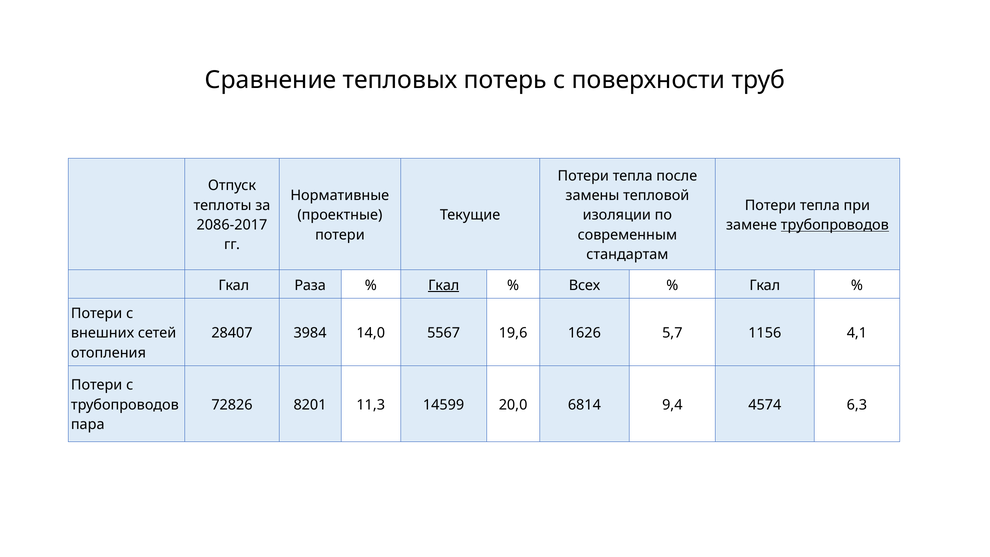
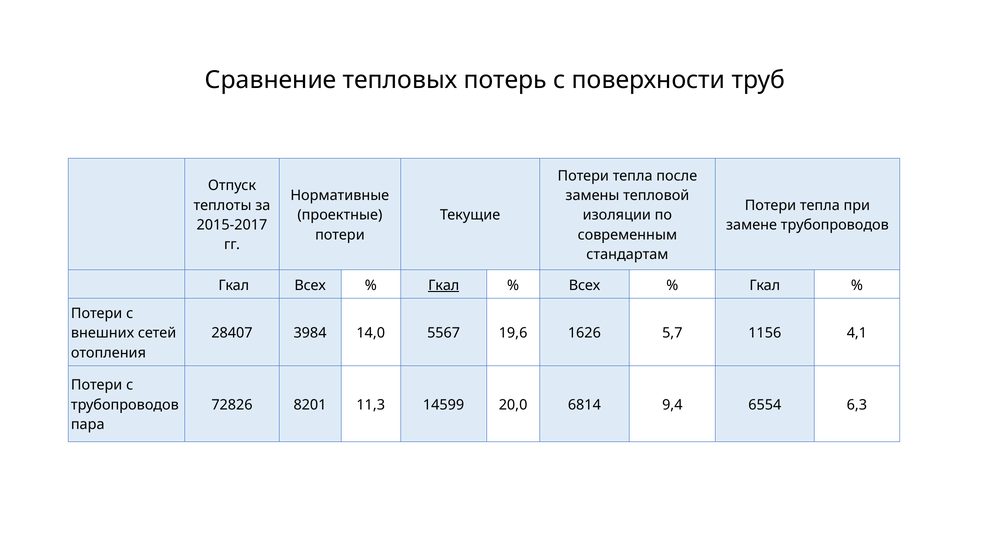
2086-2017: 2086-2017 -> 2015-2017 (232, 225)
трубопроводов underline: present -> none (835, 225)
Гкал Раза: Раза -> Всех (310, 285)
4574: 4574 -> 6554 (765, 405)
